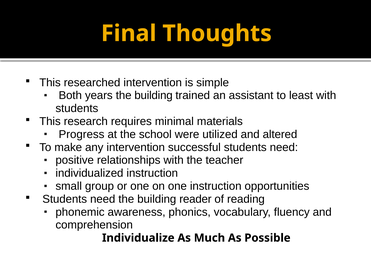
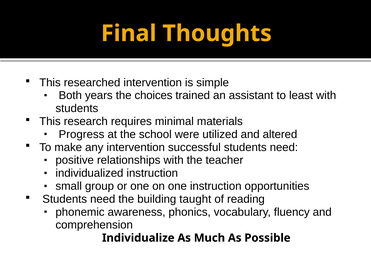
years the building: building -> choices (154, 95)
reader: reader -> taught (195, 199)
